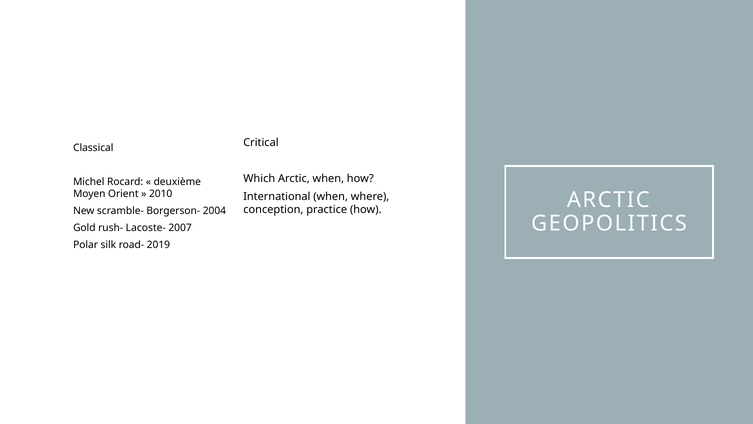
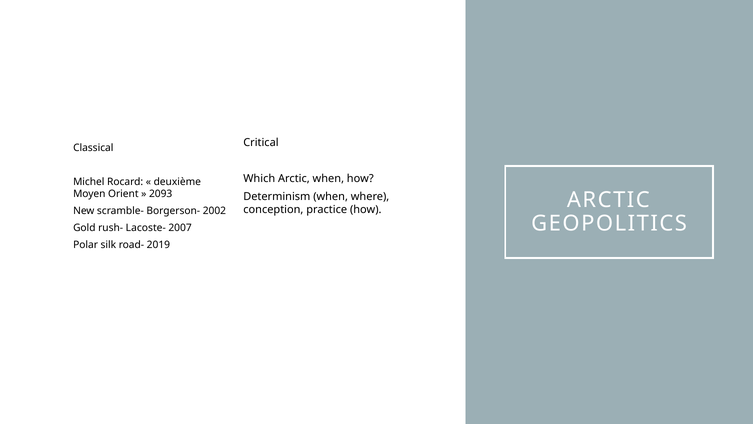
2010: 2010 -> 2093 (161, 194)
International: International -> Determinism (277, 196)
2004: 2004 -> 2002 (214, 211)
